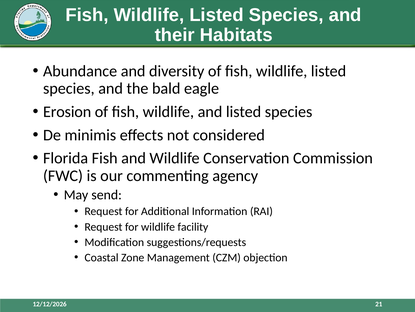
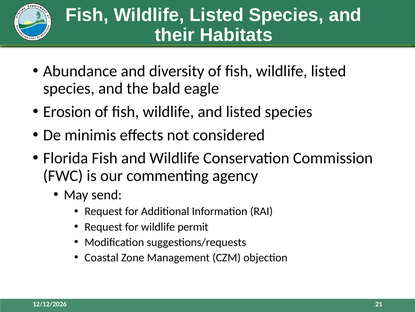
facility: facility -> permit (193, 226)
